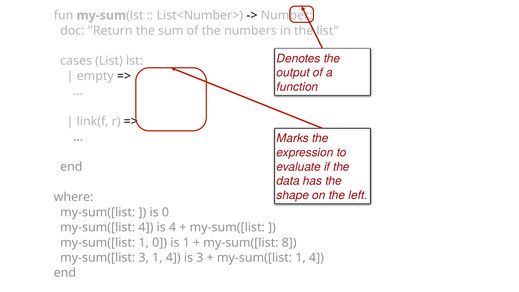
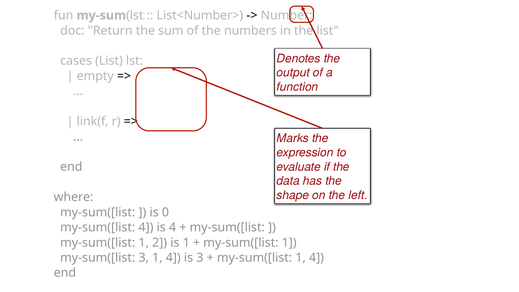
1 0: 0 -> 2 (160, 243)
8: 8 -> 1 (289, 243)
